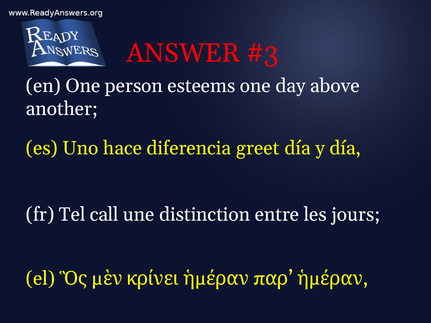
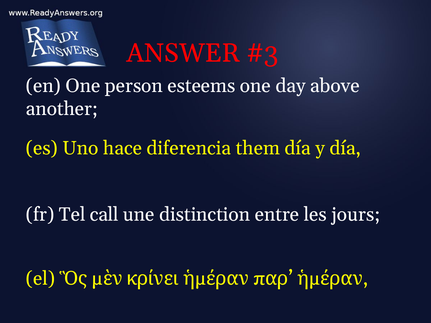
greet: greet -> them (258, 148)
